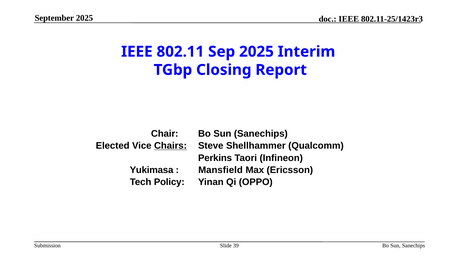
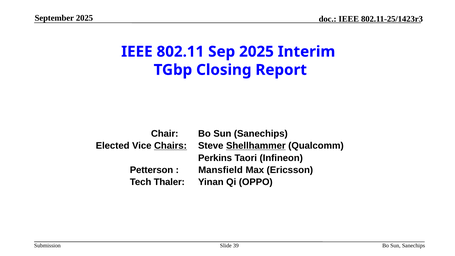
Shellhammer underline: none -> present (256, 146)
Yukimasa: Yukimasa -> Petterson (152, 170)
Policy: Policy -> Thaler (169, 182)
